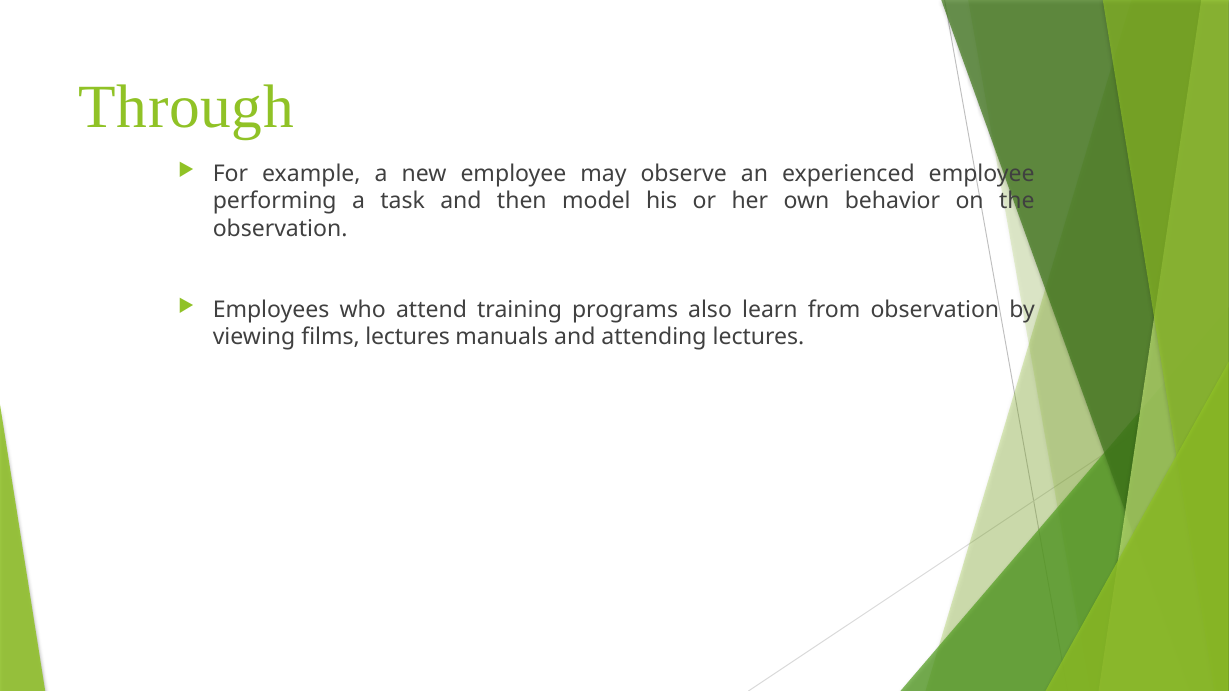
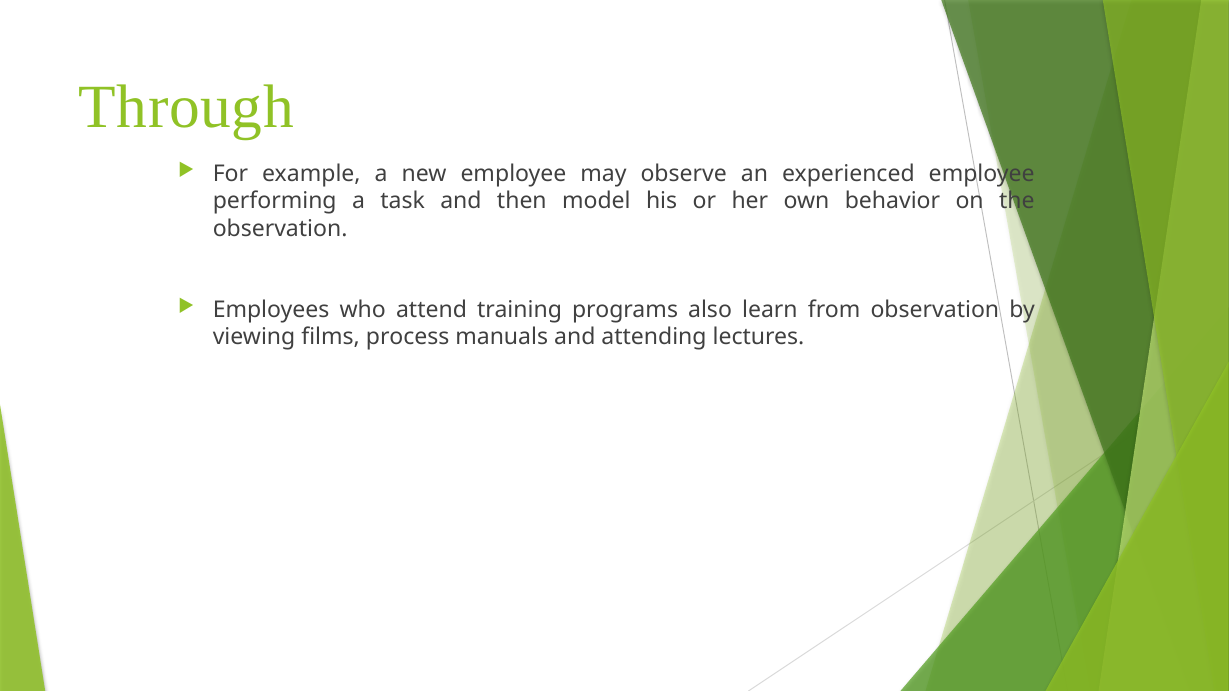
films lectures: lectures -> process (408, 338)
